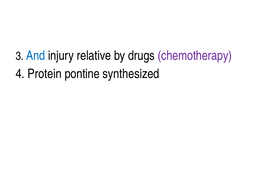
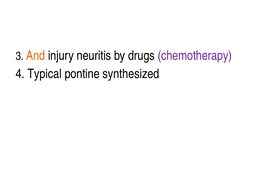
And colour: blue -> orange (36, 56)
relative: relative -> neuritis (94, 56)
Protein: Protein -> Typical (45, 74)
